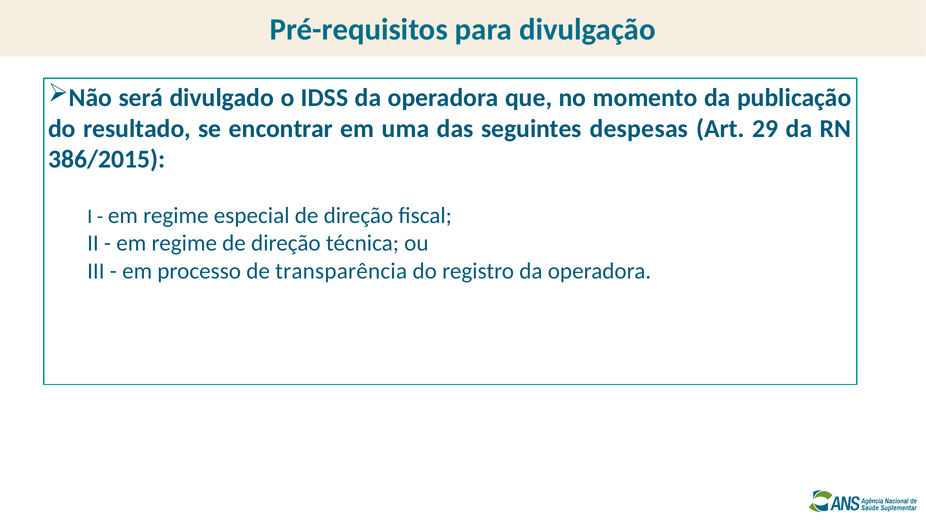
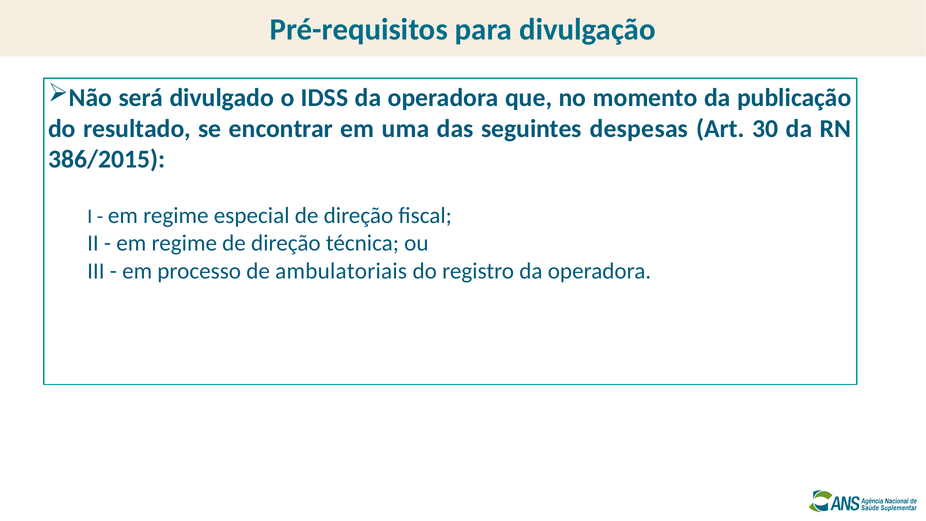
29: 29 -> 30 (765, 129)
transparência: transparência -> ambulatoriais (341, 271)
